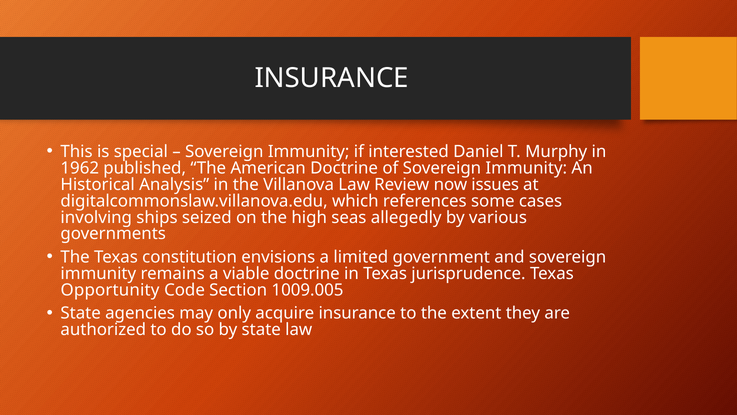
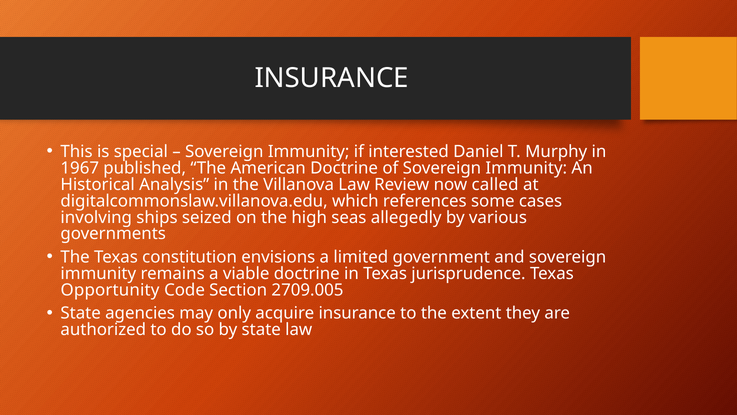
1962: 1962 -> 1967 (80, 168)
issues: issues -> called (495, 184)
1009.005: 1009.005 -> 2709.005 (307, 290)
